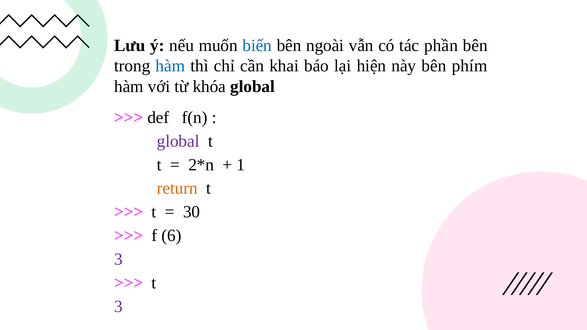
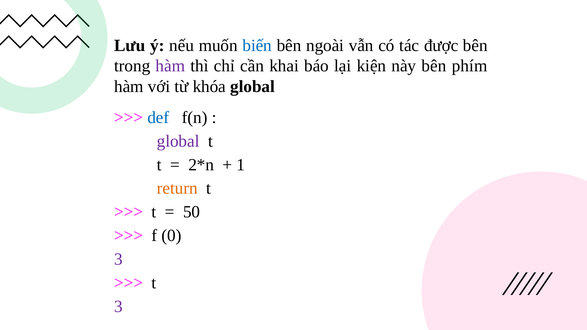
phần: phần -> được (441, 45)
hàm colour: blue -> purple (170, 66)
hiện: hiện -> kiện (371, 66)
def colour: black -> blue (158, 118)
30: 30 -> 50 (192, 212)
6: 6 -> 0 (171, 236)
